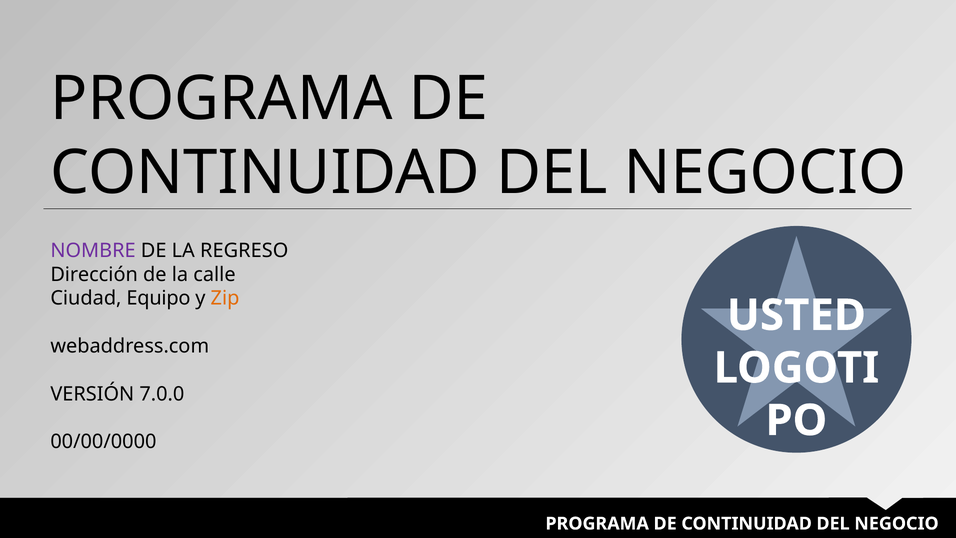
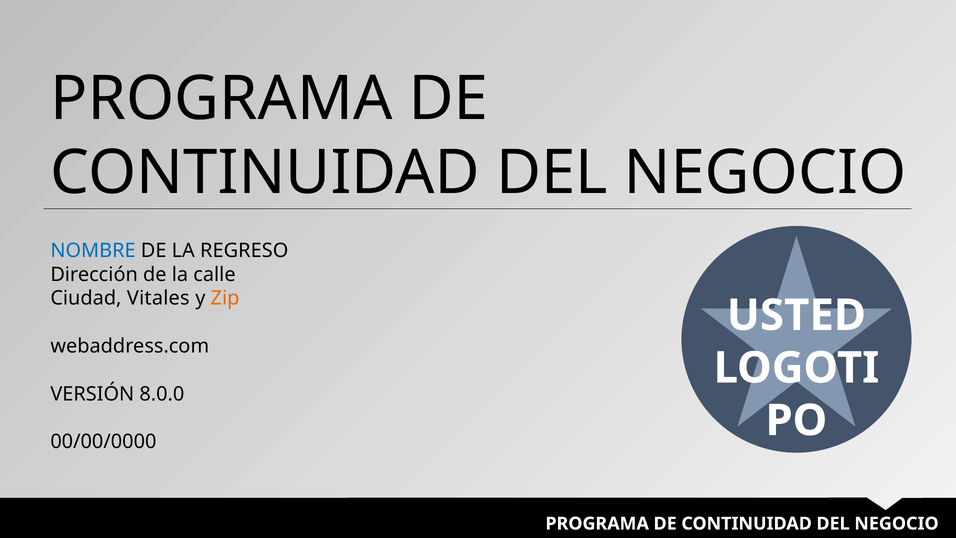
NOMBRE colour: purple -> blue (93, 250)
Equipo: Equipo -> Vitales (158, 298)
7.0.0: 7.0.0 -> 8.0.0 (162, 394)
